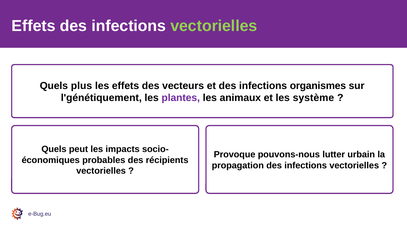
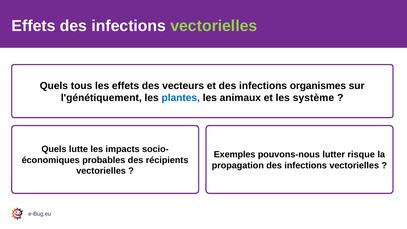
plus: plus -> tous (82, 86)
plantes colour: purple -> blue (181, 98)
peut: peut -> lutte (79, 149)
Provoque: Provoque -> Exemples (235, 155)
urbain: urbain -> risque (361, 155)
